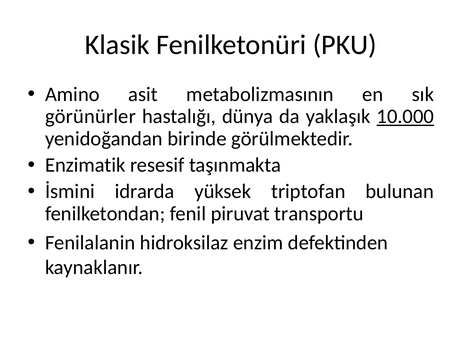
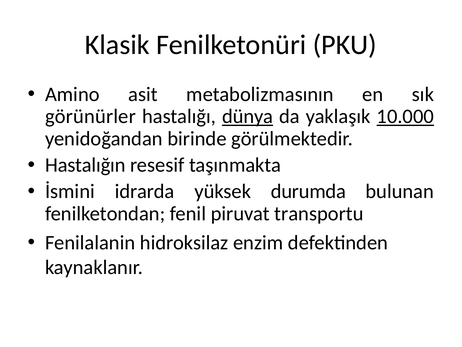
dünya underline: none -> present (248, 116)
Enzimatik: Enzimatik -> Hastalığın (85, 165)
triptofan: triptofan -> durumda (308, 191)
